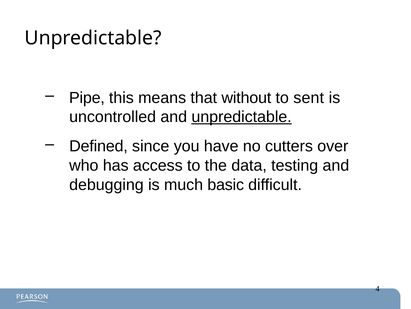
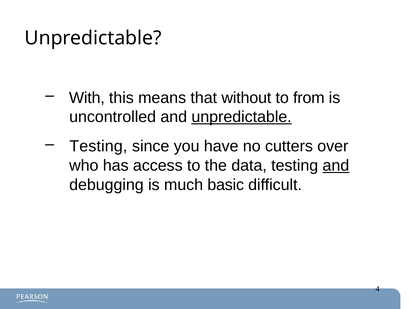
Pipe: Pipe -> With (87, 98)
sent: sent -> from (309, 98)
Defined: Defined -> Testing (98, 146)
and underline: none -> present (336, 165)
